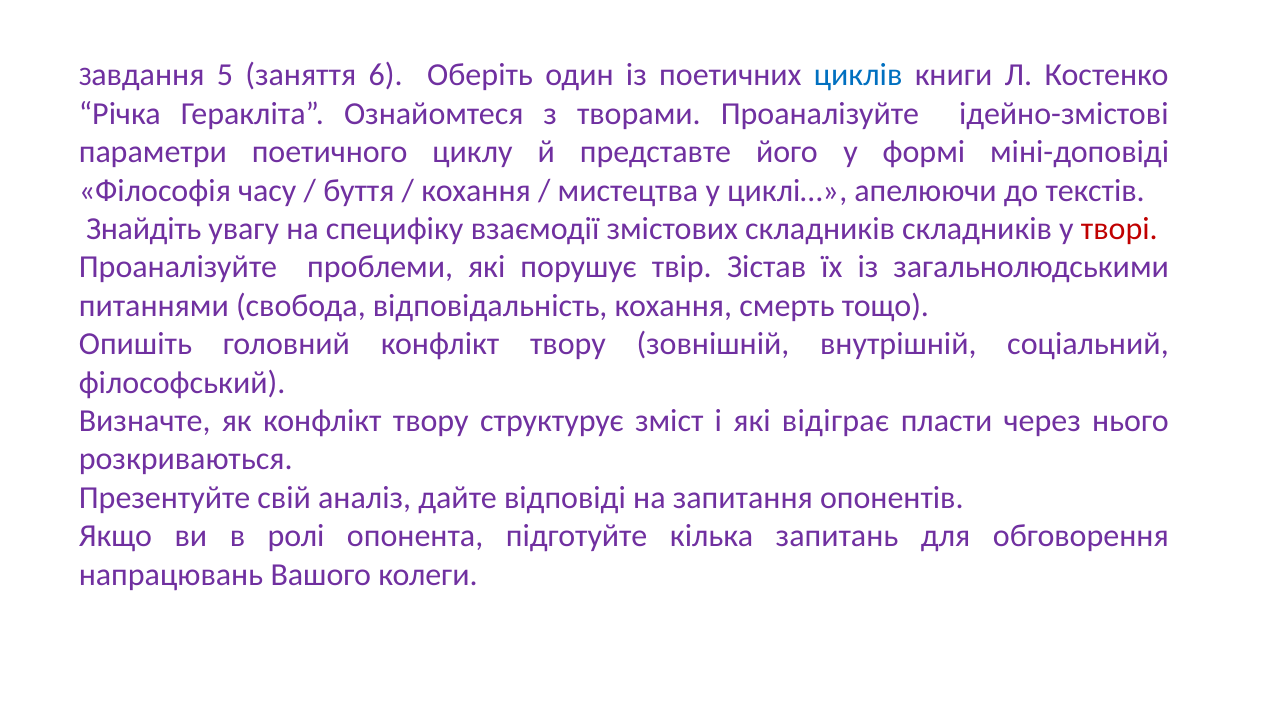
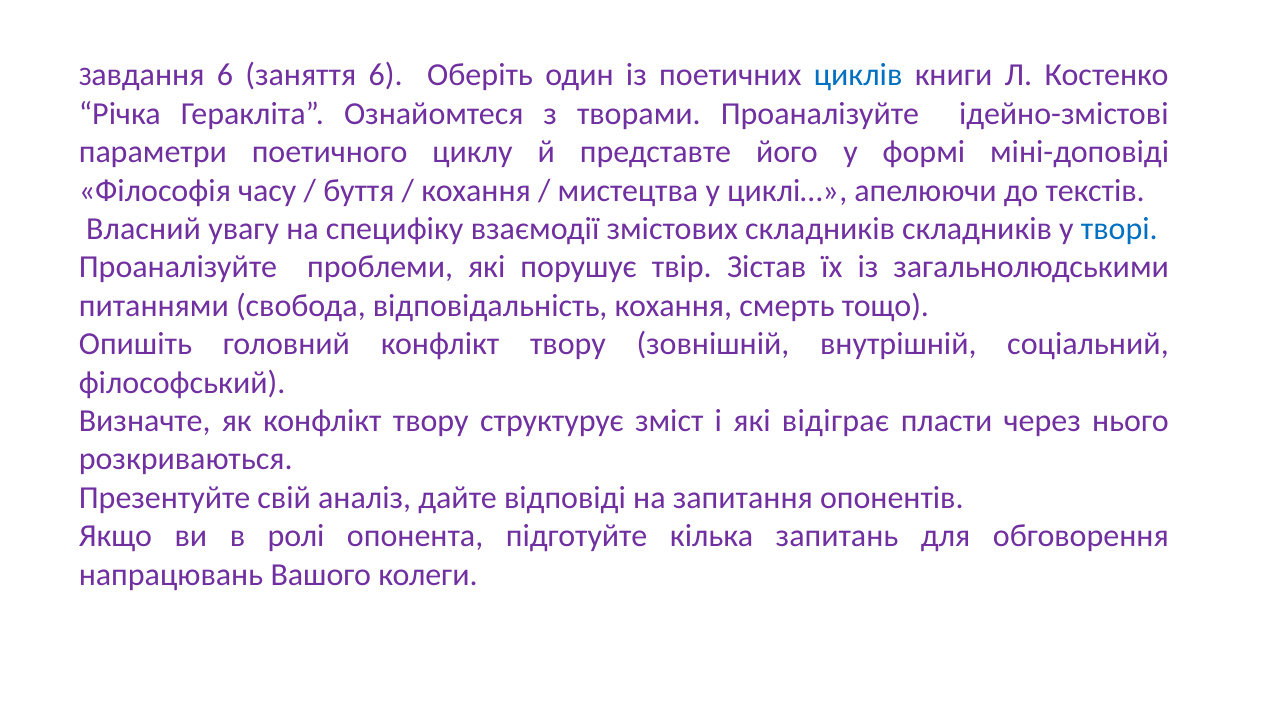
5: 5 -> 6 (225, 75)
Знайдіть: Знайдіть -> Власний (144, 229)
творі colour: red -> blue (1119, 229)
